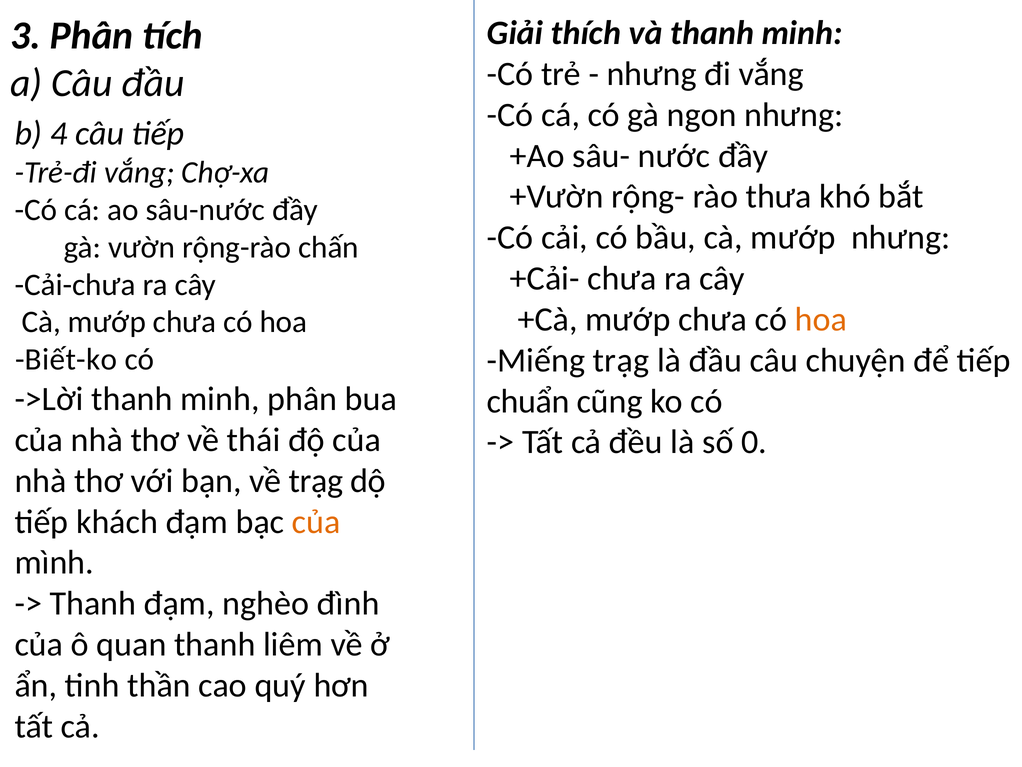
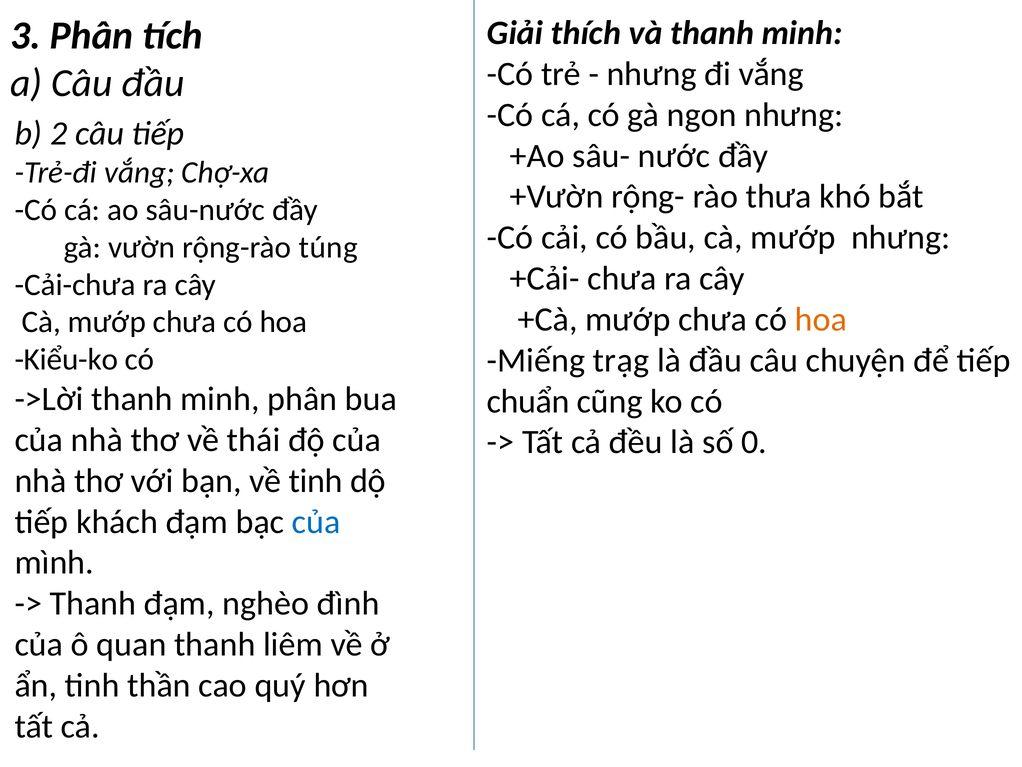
4: 4 -> 2 (59, 133)
chấn: chấn -> túng (328, 247)
Biết-ko: Biết-ko -> Kiểu-ko (66, 359)
về trạg: trạg -> tinh (316, 481)
của colour: orange -> blue (316, 521)
